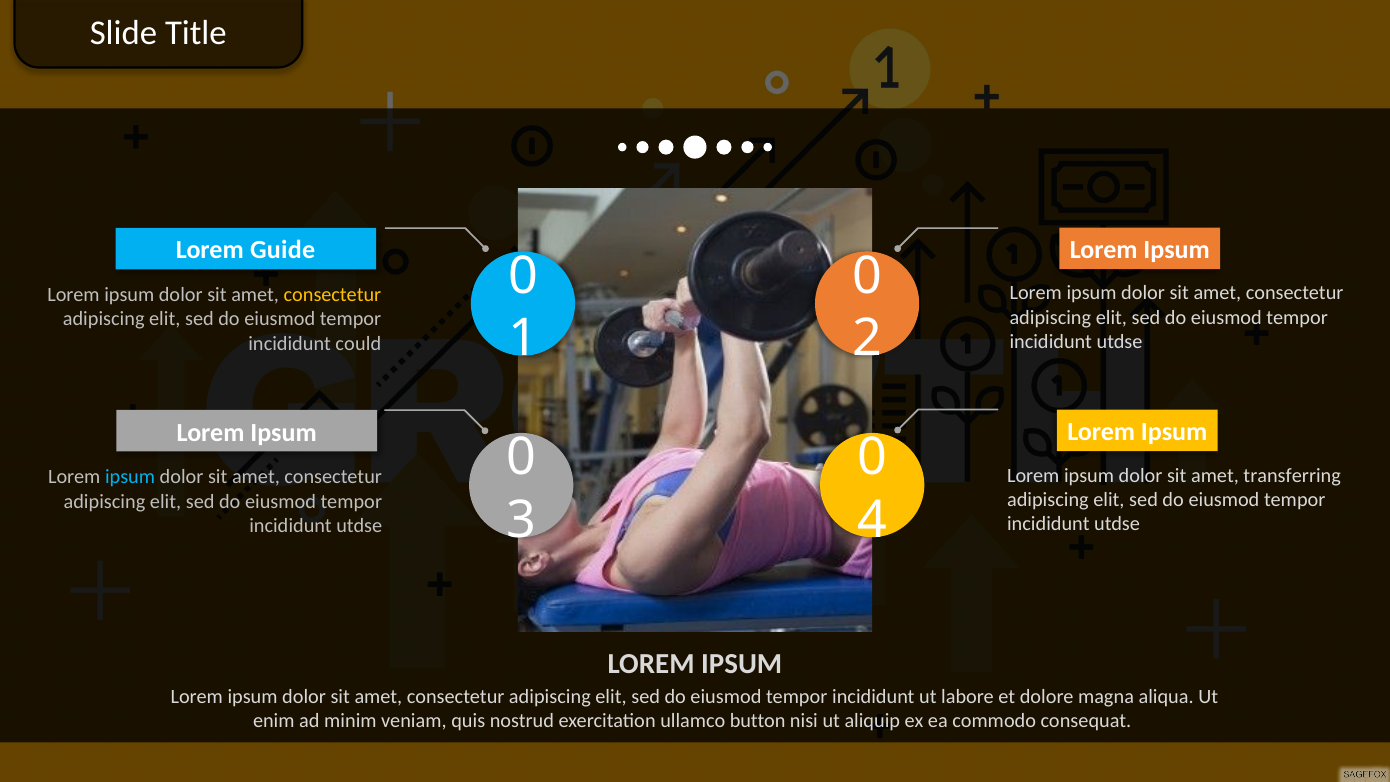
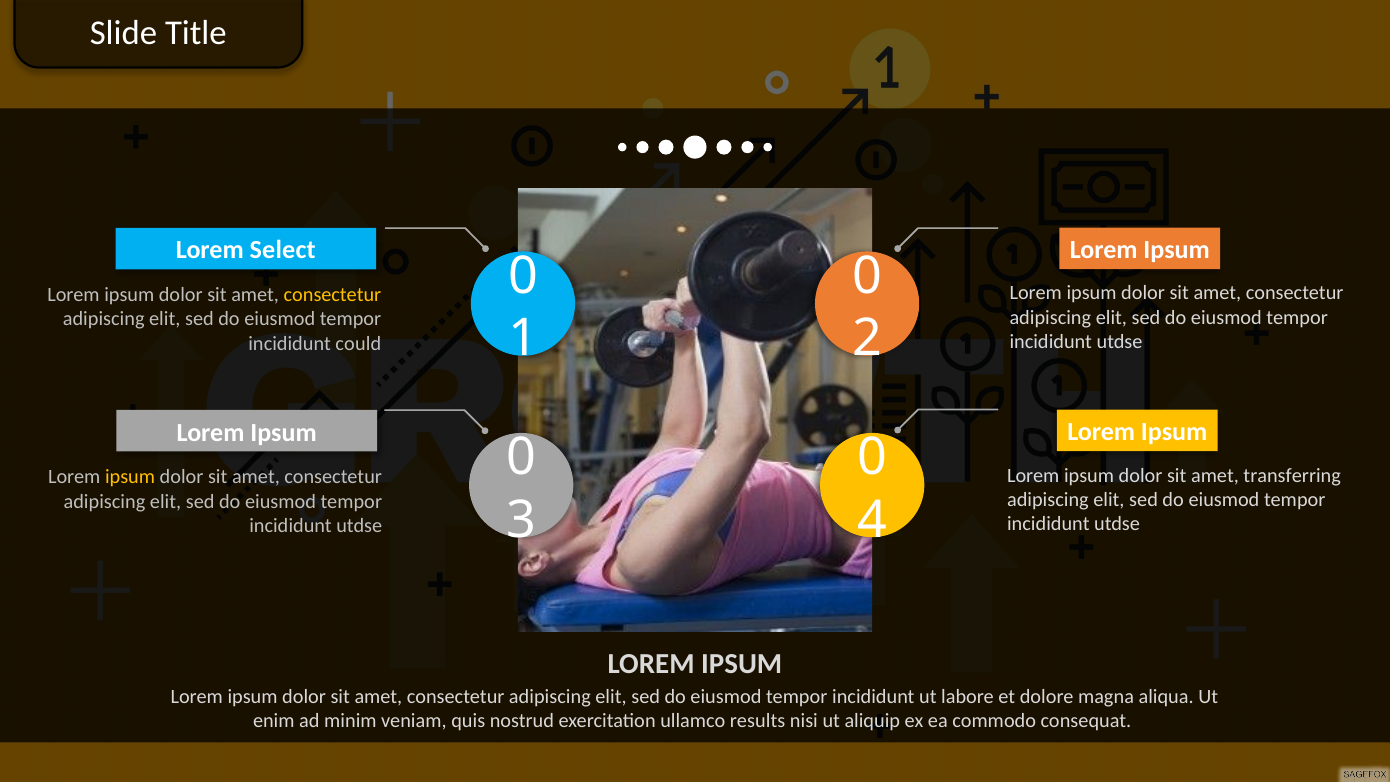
Guide: Guide -> Select (283, 250)
ipsum colour: light blue -> yellow (130, 477)
button: button -> results (758, 721)
